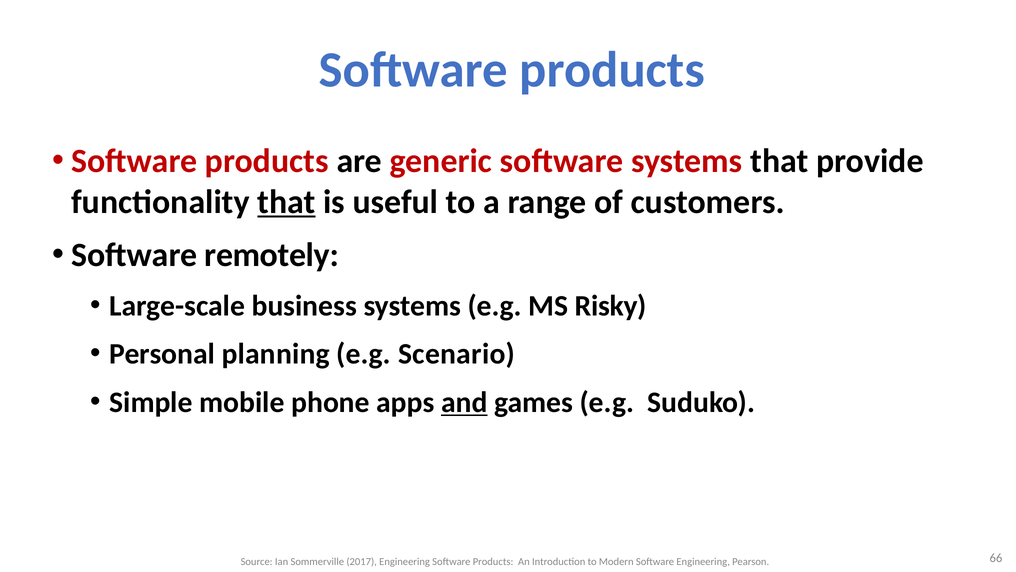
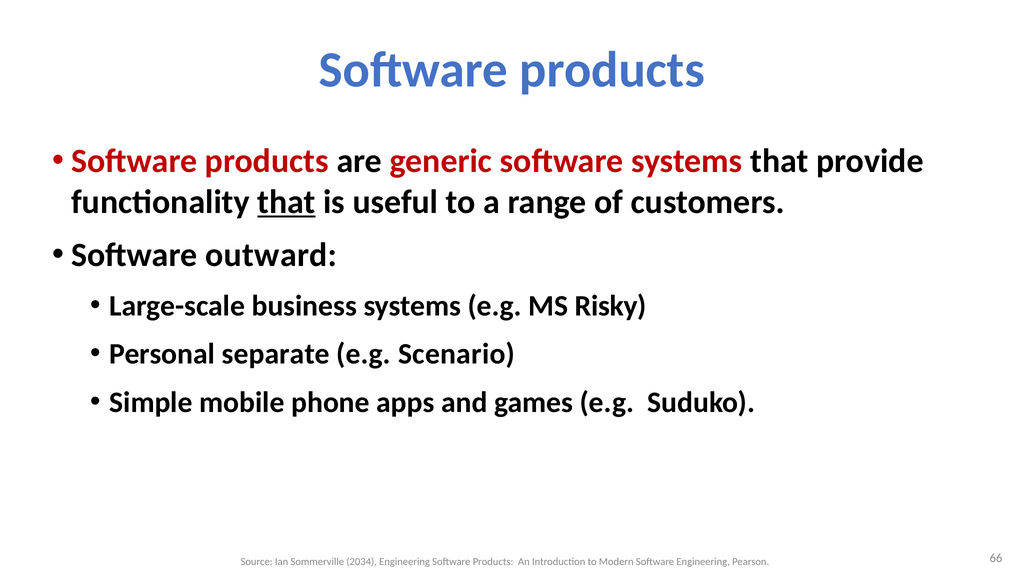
remotely: remotely -> outward (271, 255)
planning: planning -> separate (276, 354)
and underline: present -> none (464, 402)
2017: 2017 -> 2034 (362, 561)
